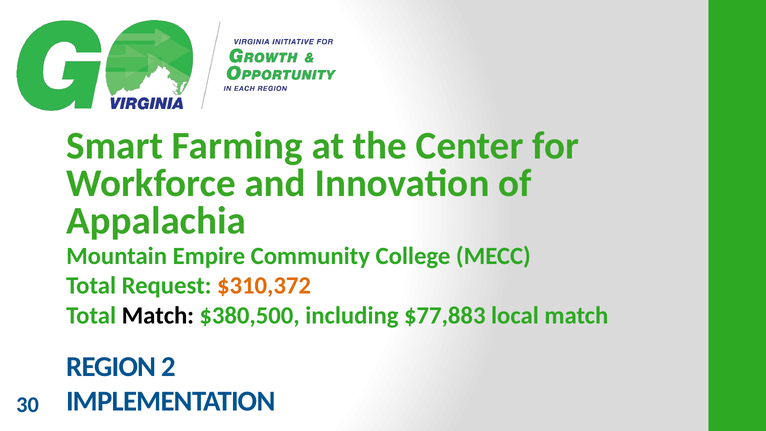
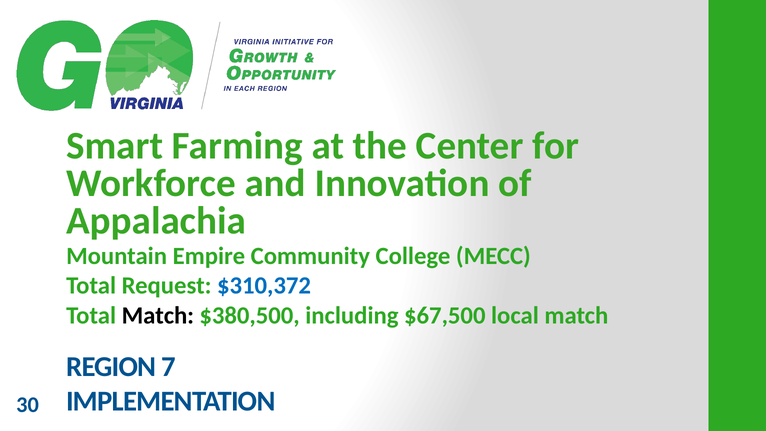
$310,372 colour: orange -> blue (264, 286)
$77,883: $77,883 -> $67,500 (445, 315)
2: 2 -> 7 (169, 367)
